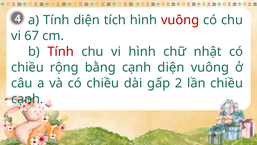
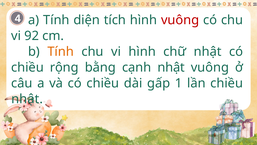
67: 67 -> 92 (32, 36)
Tính colour: red -> orange (61, 52)
cạnh diện: diện -> nhật (171, 67)
2: 2 -> 1 (179, 83)
cạnh: cạnh -> nhật (27, 99)
